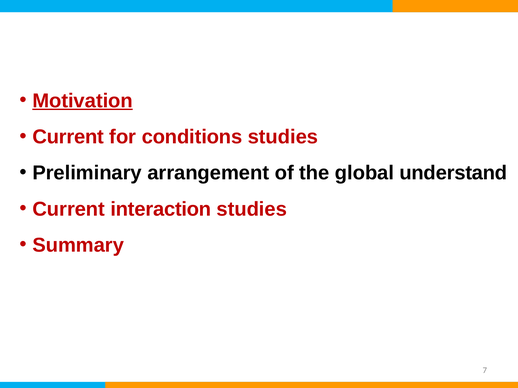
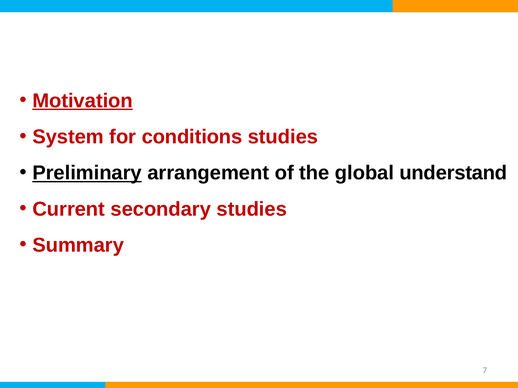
Current: Current -> System (68, 137)
Preliminary underline: none -> present (87, 173)
interaction: interaction -> secondary (161, 209)
